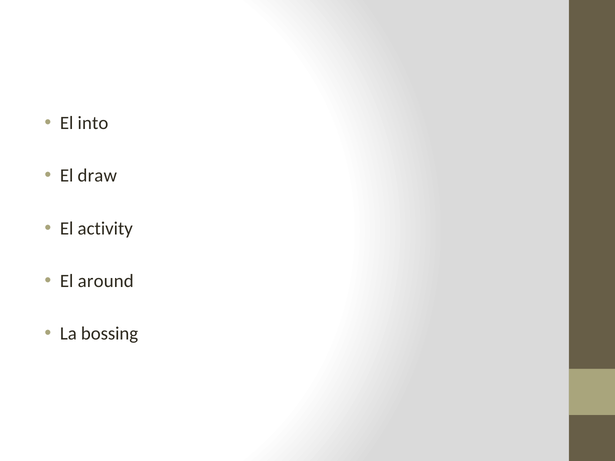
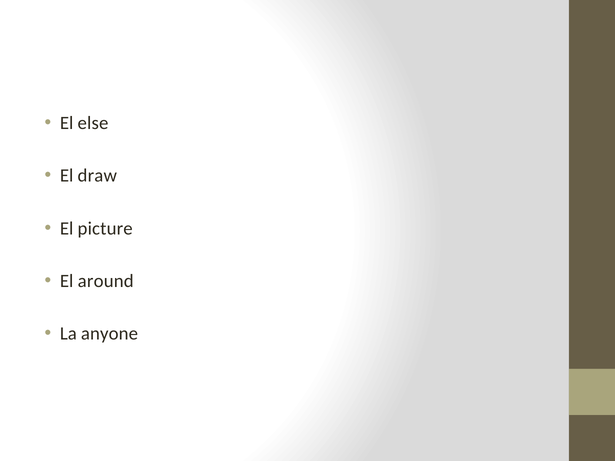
into: into -> else (93, 123)
activity: activity -> picture (105, 228)
bossing: bossing -> anyone (109, 334)
